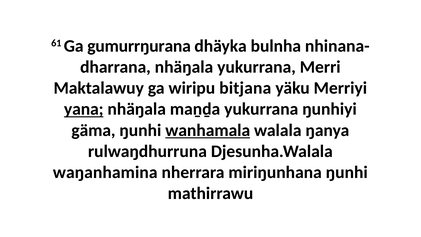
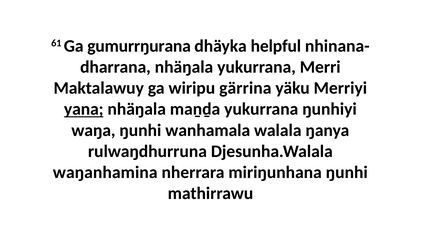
bulnha: bulnha -> helpful (276, 46)
bitjana: bitjana -> gärrina (245, 88)
gäma: gäma -> waŋa (93, 130)
wanhamala underline: present -> none (208, 130)
